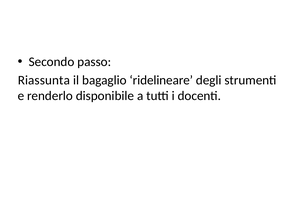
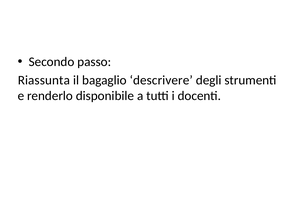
ridelineare: ridelineare -> descrivere (161, 80)
